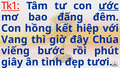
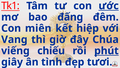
hồng: hồng -> miên (38, 28)
bước: bước -> chiếu (51, 50)
phút underline: none -> present (106, 50)
